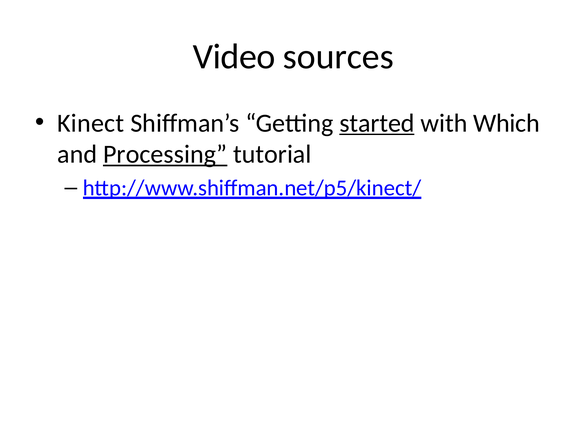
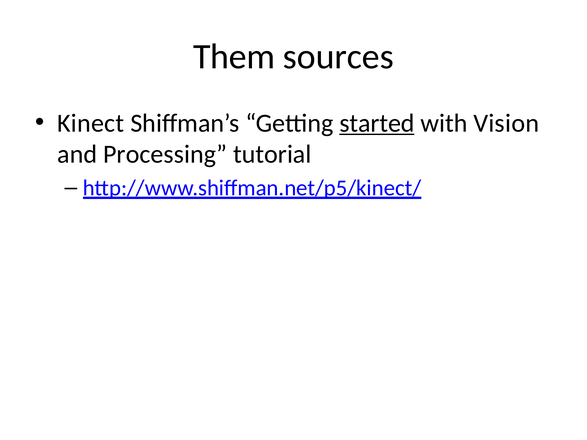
Video: Video -> Them (234, 57)
Which: Which -> Vision (506, 123)
Processing underline: present -> none (165, 154)
